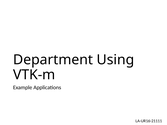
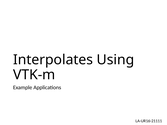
Department: Department -> Interpolates (53, 60)
